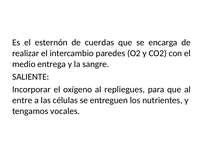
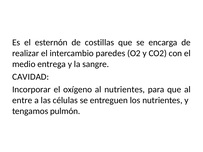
cuerdas: cuerdas -> costillas (100, 43)
SALIENTE: SALIENTE -> CAVIDAD (31, 77)
al repliegues: repliegues -> nutrientes (125, 90)
vocales: vocales -> pulmón (65, 111)
